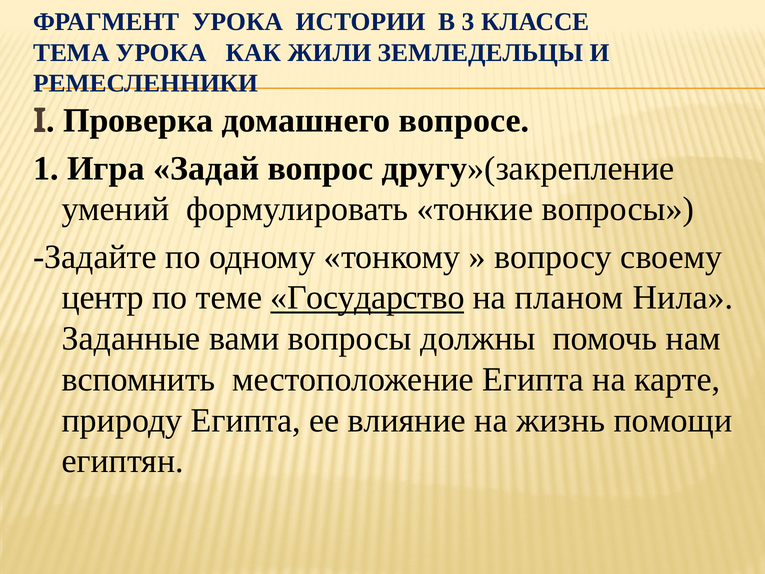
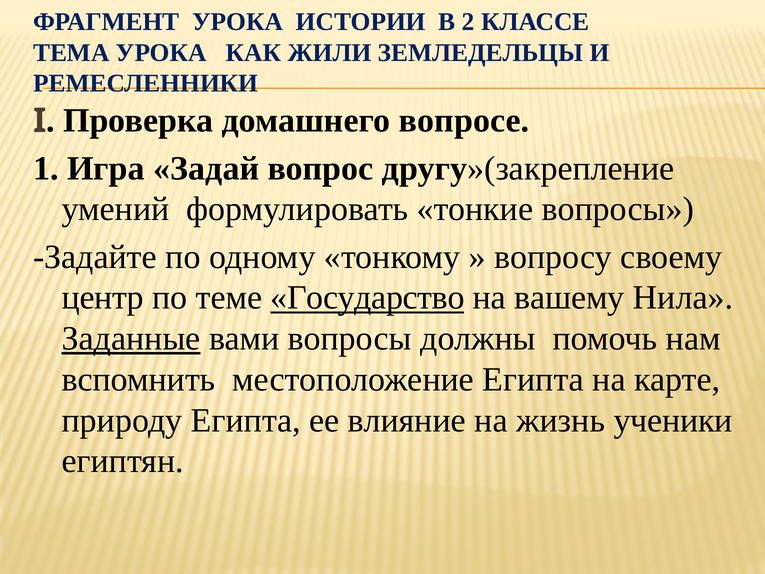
3: 3 -> 2 (468, 22)
планом: планом -> вашему (569, 298)
Заданные underline: none -> present (131, 338)
помощи: помощи -> ученики (673, 420)
